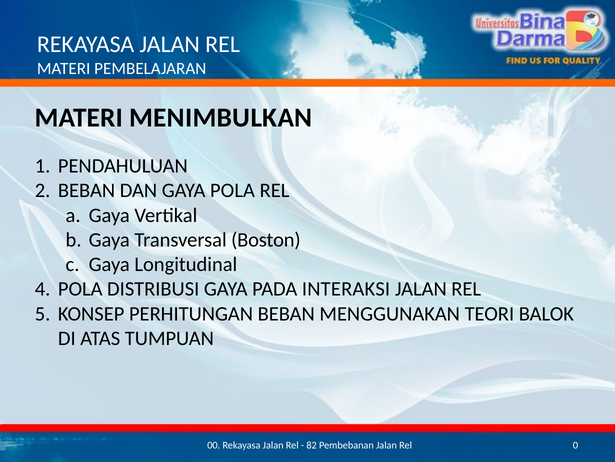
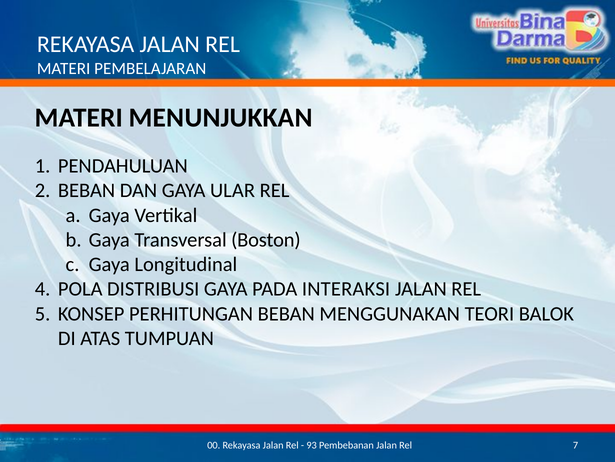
MENIMBULKAN: MENIMBULKAN -> MENUNJUKKAN (221, 117)
GAYA POLA: POLA -> ULAR (232, 190)
82: 82 -> 93 (312, 444)
0: 0 -> 7 (576, 444)
